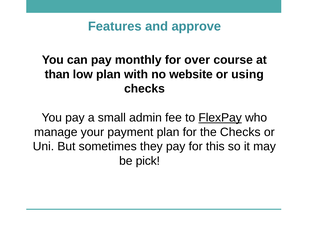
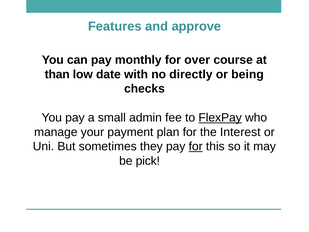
low plan: plan -> date (108, 74)
website: website -> directly (191, 74)
using: using -> being (248, 74)
the Checks: Checks -> Interest (240, 132)
for underline: none -> present (196, 146)
